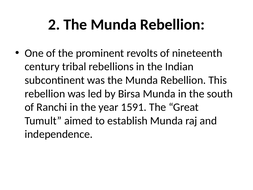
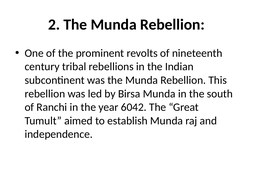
1591: 1591 -> 6042 (134, 107)
